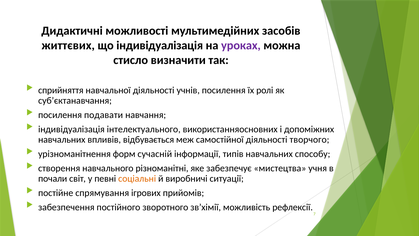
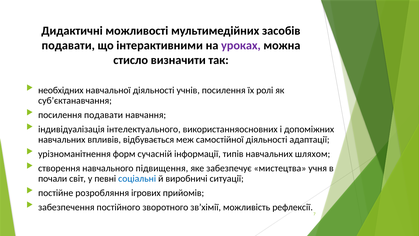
життєвих: життєвих -> подавати (68, 45)
що індивідуалізація: індивідуалізація -> інтерактивними (160, 45)
сприйняття: сприйняття -> необхідних (61, 90)
творчого: творчого -> адаптації (310, 140)
способу: способу -> шляхом (313, 154)
різноманітні: різноманітні -> підвищення (162, 168)
соціальні colour: orange -> blue (137, 179)
спрямування: спрямування -> розробляння (102, 193)
